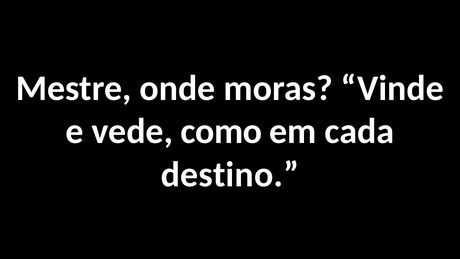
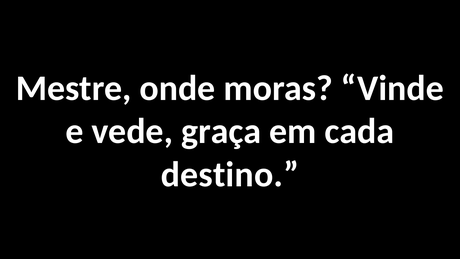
como: como -> graça (221, 131)
